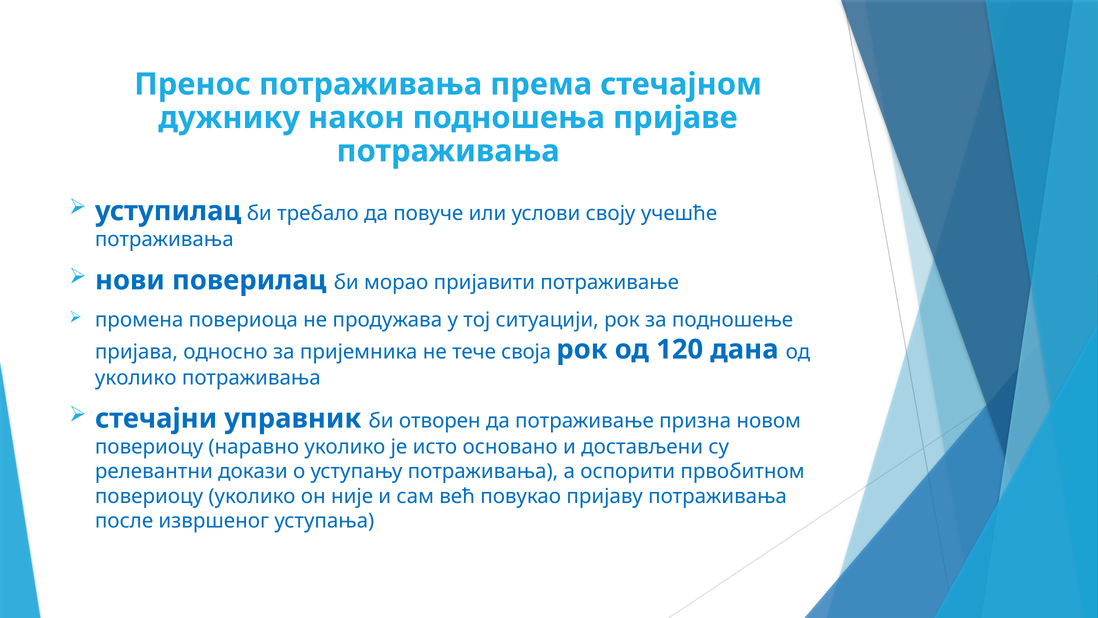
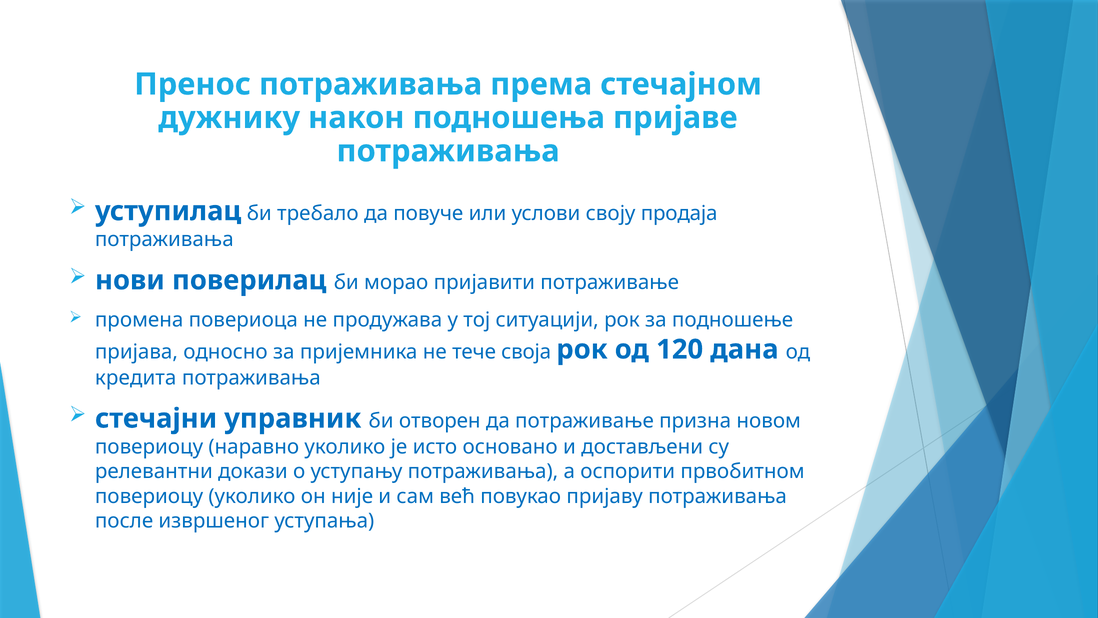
учешће: учешће -> продаја (679, 213)
уколико: уколико -> кредита (136, 378)
